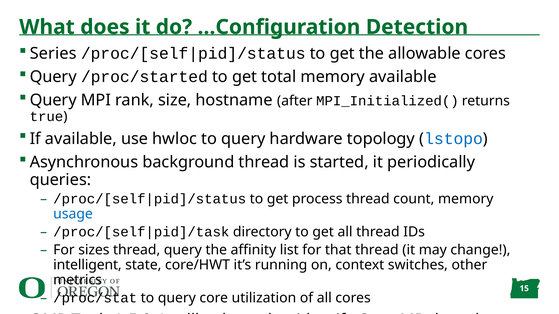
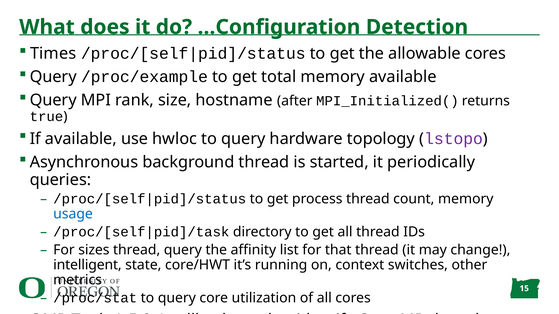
Series: Series -> Times (53, 53)
/proc/started: /proc/started -> /proc/example (144, 77)
lstopo colour: blue -> purple (454, 139)
